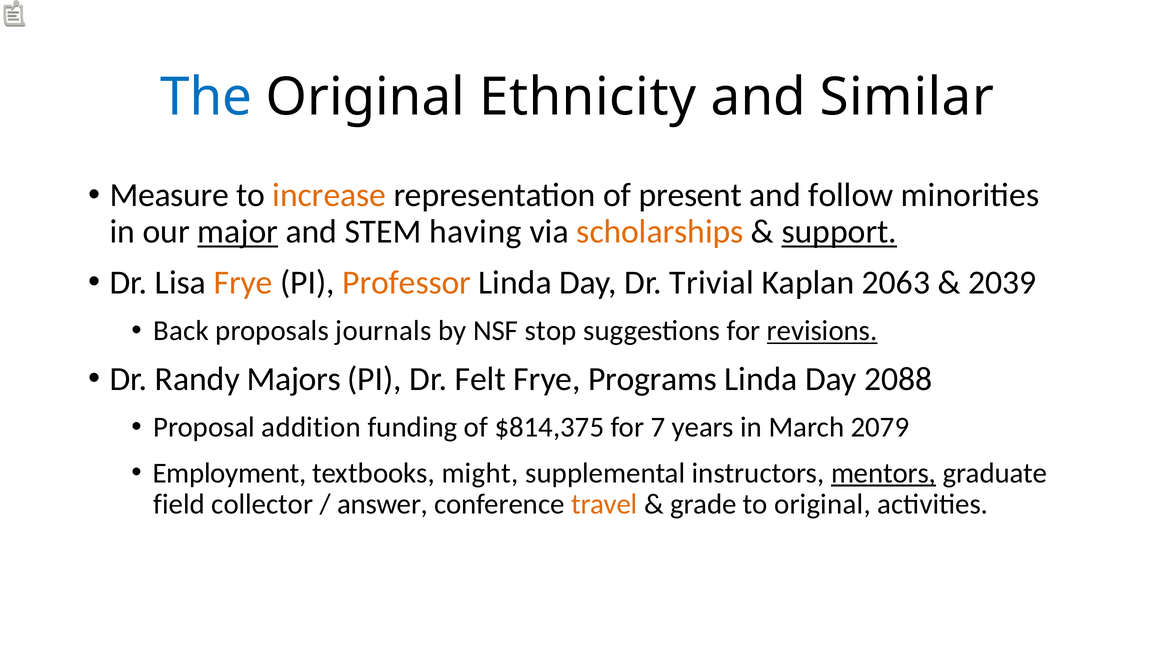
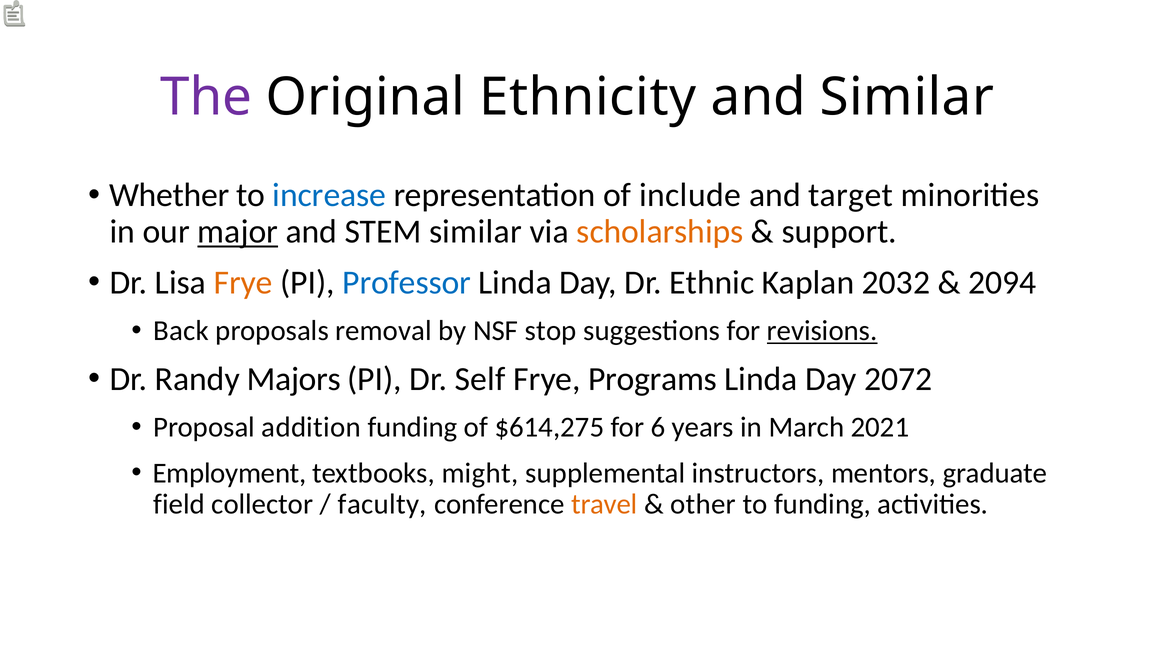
The colour: blue -> purple (206, 97)
Measure: Measure -> Whether (169, 195)
increase colour: orange -> blue (329, 195)
present: present -> include (690, 195)
follow: follow -> target (851, 195)
STEM having: having -> similar (475, 232)
support underline: present -> none (839, 232)
Professor colour: orange -> blue (407, 283)
Trivial: Trivial -> Ethnic (712, 283)
2063: 2063 -> 2032 (896, 283)
2039: 2039 -> 2094 (1002, 283)
journals: journals -> removal (384, 331)
Felt: Felt -> Self (480, 379)
2088: 2088 -> 2072 (898, 379)
$814,375: $814,375 -> $614,275 (549, 428)
7: 7 -> 6 (658, 428)
2079: 2079 -> 2021 (880, 428)
mentors underline: present -> none (884, 473)
answer: answer -> faculty (382, 504)
grade: grade -> other (703, 504)
to original: original -> funding (823, 504)
